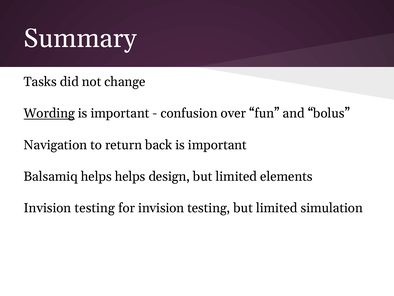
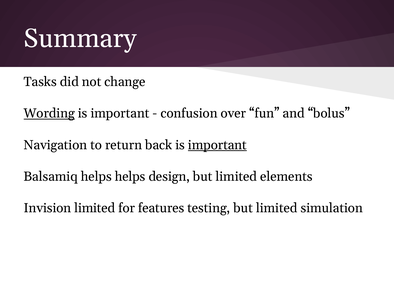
important underline: none -> present (217, 145)
testing: testing -> limited (95, 208)
for invision: invision -> features (161, 208)
